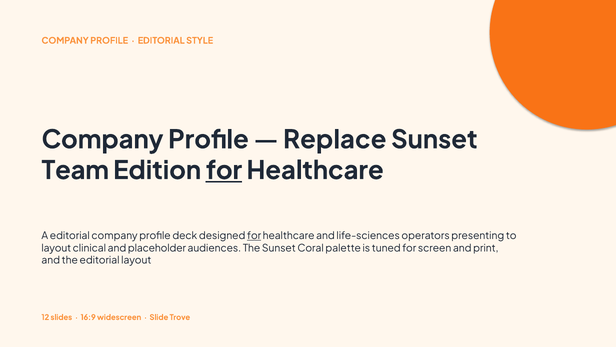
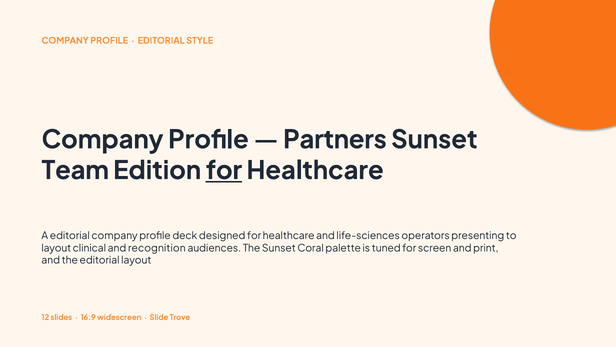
Replace: Replace -> Partners (335, 140)
for underline: present -> none (254, 236)
placeholder: placeholder -> recognition (157, 248)
